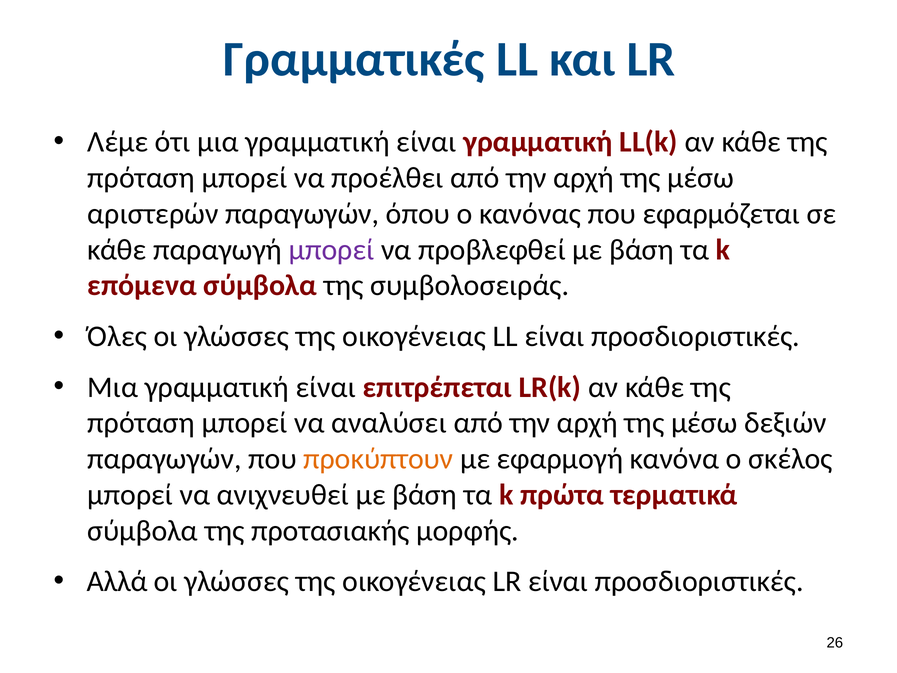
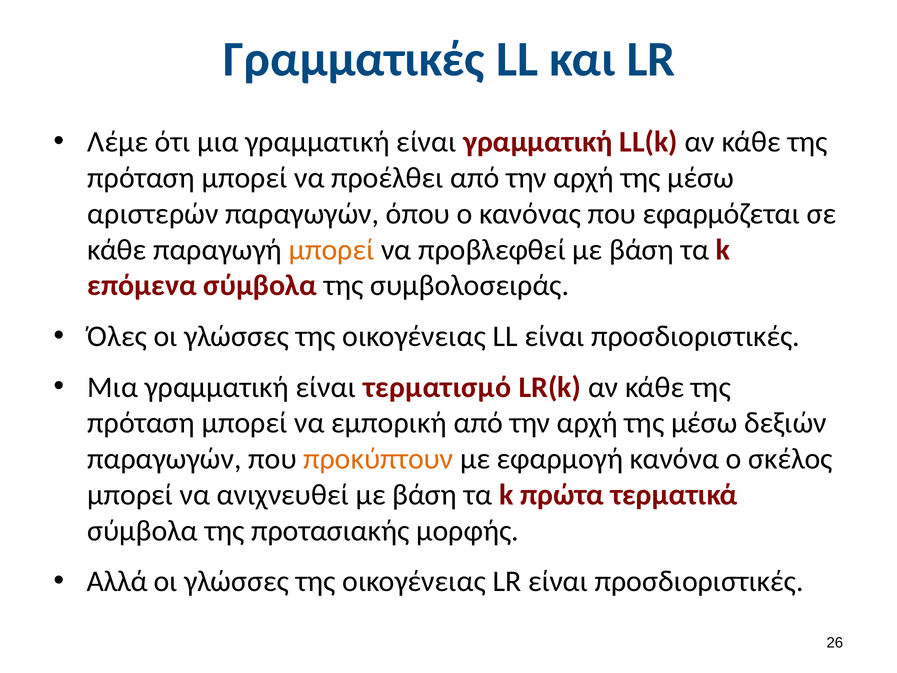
μπορεί colour: purple -> orange (331, 250)
επιτρέπεται: επιτρέπεται -> τερματισμό (437, 387)
αναλύσει: αναλύσει -> εμπορική (389, 423)
